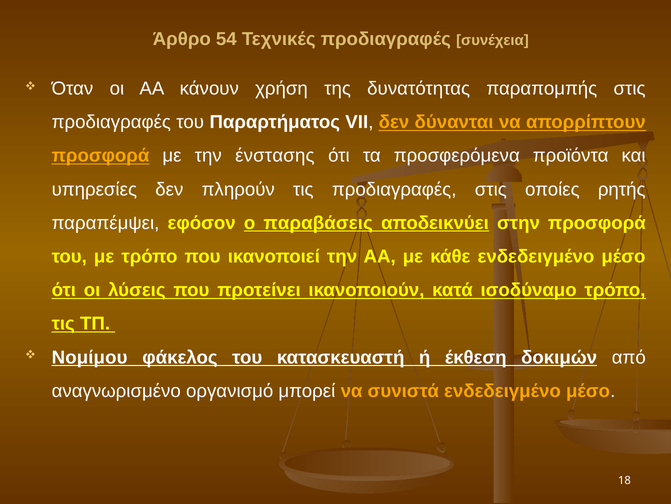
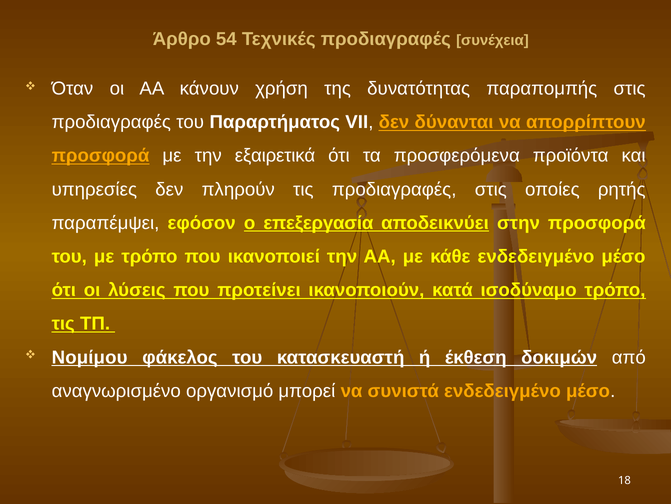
ένστασης: ένστασης -> εξαιρετικά (275, 156)
παραβάσεις: παραβάσεις -> επεξεργασία (318, 223)
